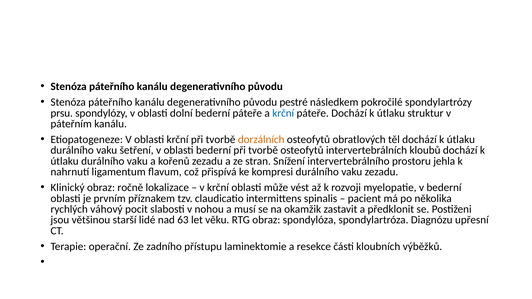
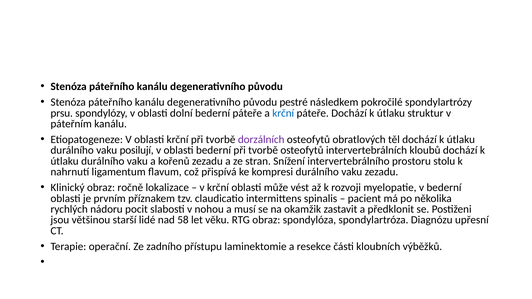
dorzálních colour: orange -> purple (261, 140)
šetření: šetření -> posilují (137, 150)
jehla: jehla -> stolu (444, 161)
váhový: váhový -> nádoru (106, 209)
63: 63 -> 58 (183, 220)
